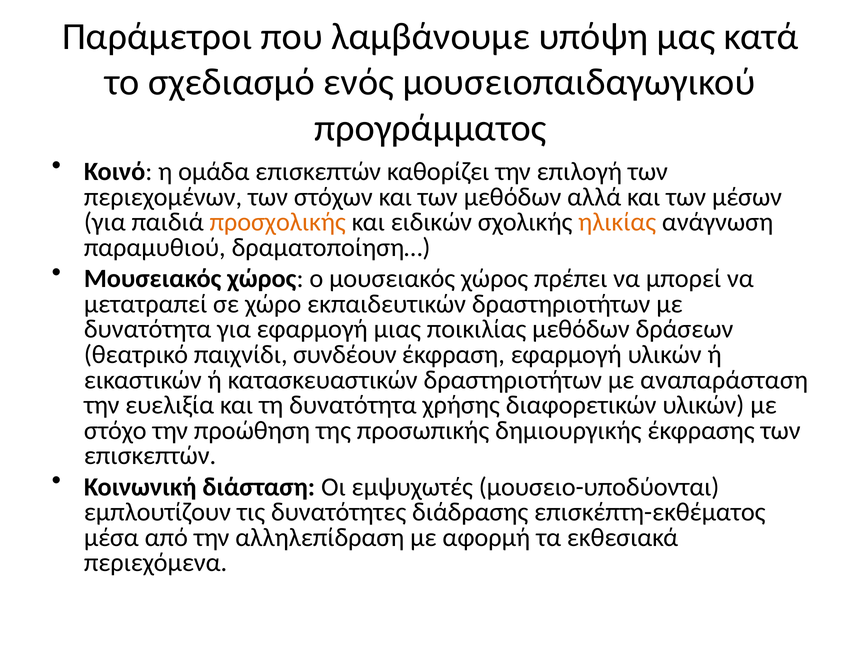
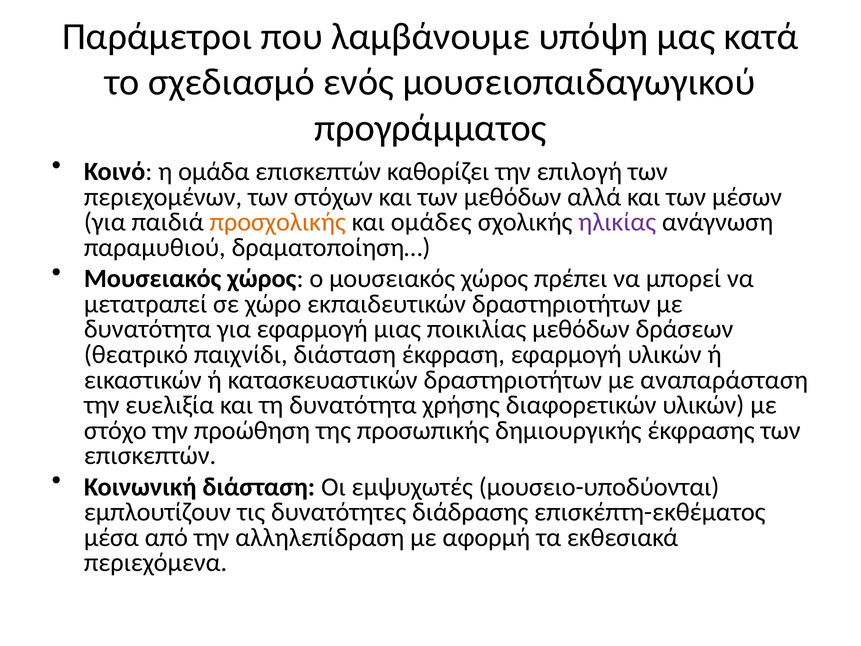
ειδικών: ειδικών -> ομάδες (431, 222)
ηλικίας colour: orange -> purple (617, 222)
παιχνίδι συνδέουν: συνδέουν -> διάσταση (345, 354)
